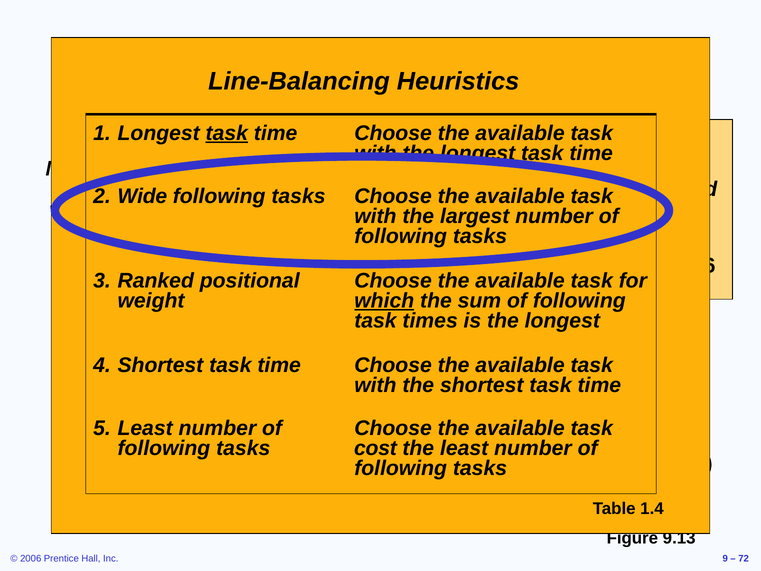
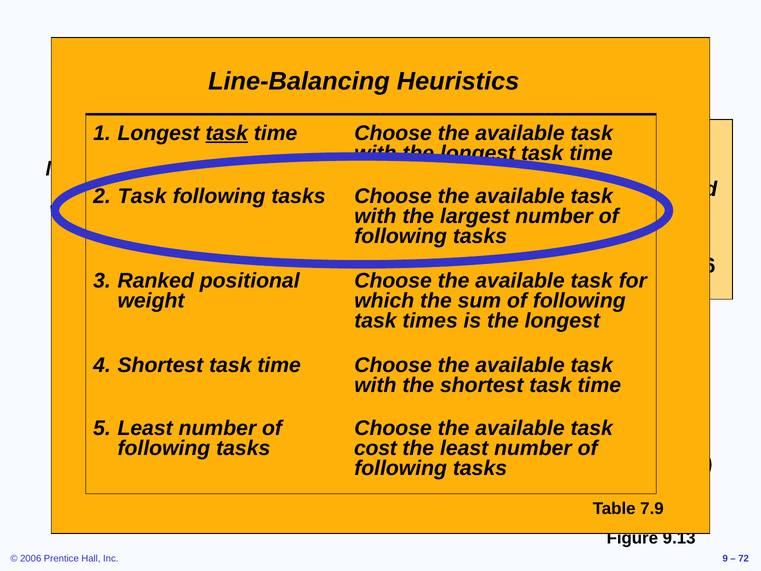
Wide: Wide -> Task (142, 196)
which underline: present -> none (384, 301)
1.4: 1.4 -> 7.9 (652, 508)
